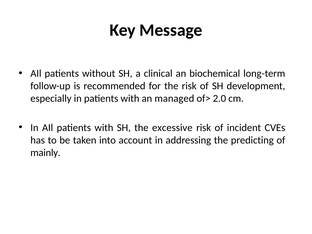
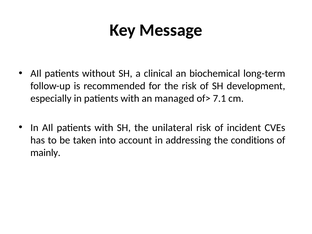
2.0: 2.0 -> 7.1 (219, 98)
excessive: excessive -> unilateral (172, 128)
predicting: predicting -> conditions (252, 140)
